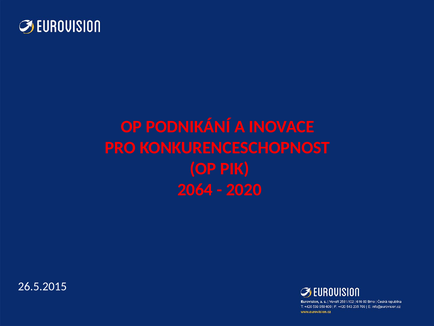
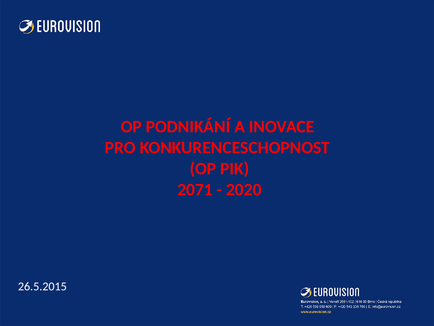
2064: 2064 -> 2071 (195, 189)
